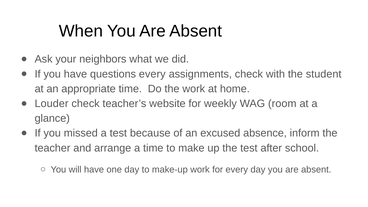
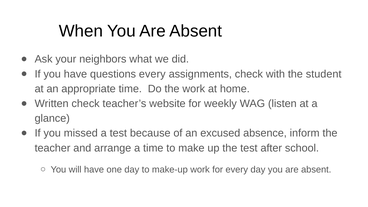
Louder: Louder -> Written (52, 104)
room: room -> listen (282, 104)
